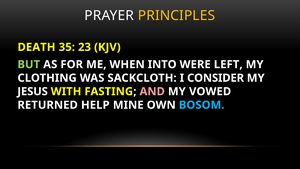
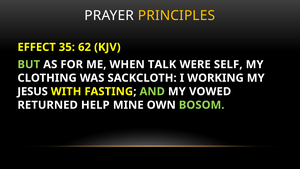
DEATH: DEATH -> EFFECT (37, 47)
23: 23 -> 62 (85, 47)
INTO: INTO -> TALK (162, 64)
LEFT: LEFT -> SELF (228, 64)
CONSIDER: CONSIDER -> WORKING (215, 78)
AND colour: pink -> light green (152, 91)
BOSOM colour: light blue -> light green (202, 105)
